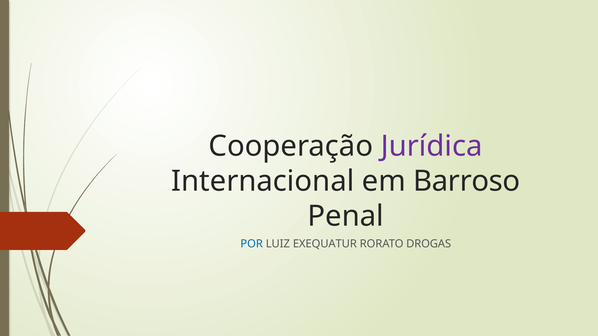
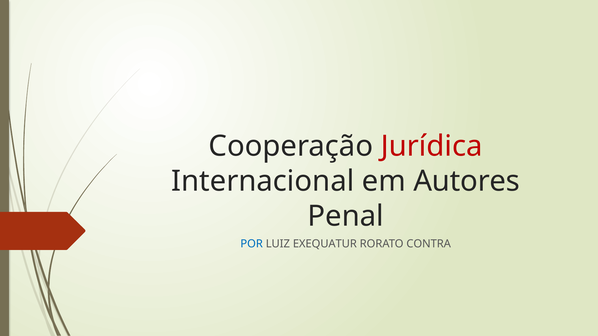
Jurídica colour: purple -> red (432, 146)
Barroso: Barroso -> Autores (467, 181)
DROGAS: DROGAS -> CONTRA (429, 244)
